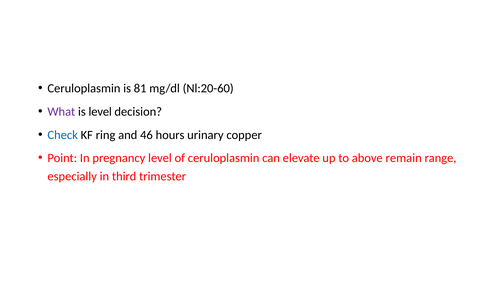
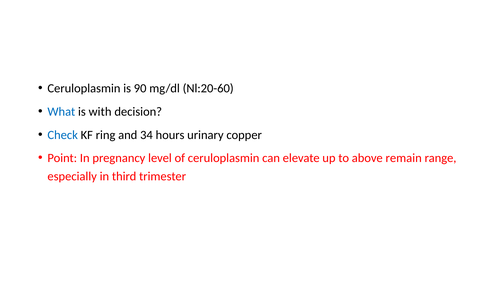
81: 81 -> 90 (140, 88)
What colour: purple -> blue (61, 111)
is level: level -> with (100, 111)
46: 46 -> 34 (146, 135)
